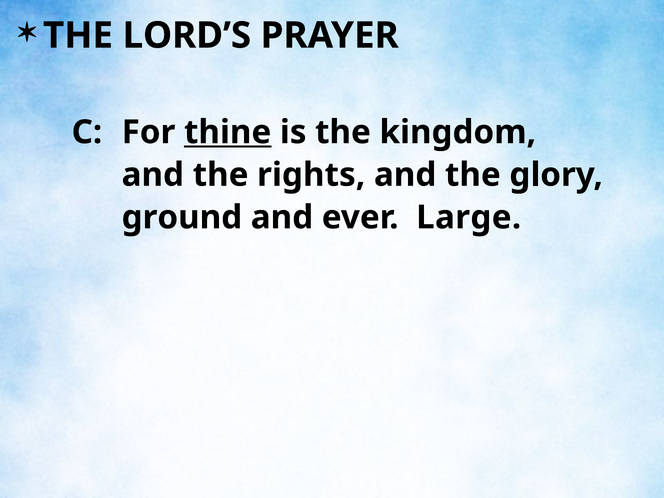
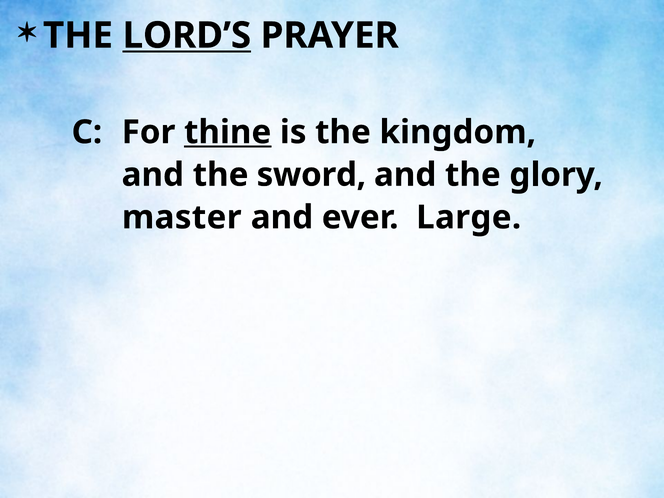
LORD’S underline: none -> present (187, 36)
rights: rights -> sword (311, 175)
ground: ground -> master (182, 217)
